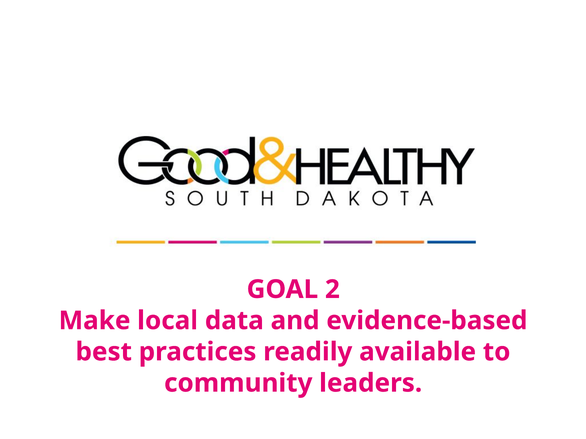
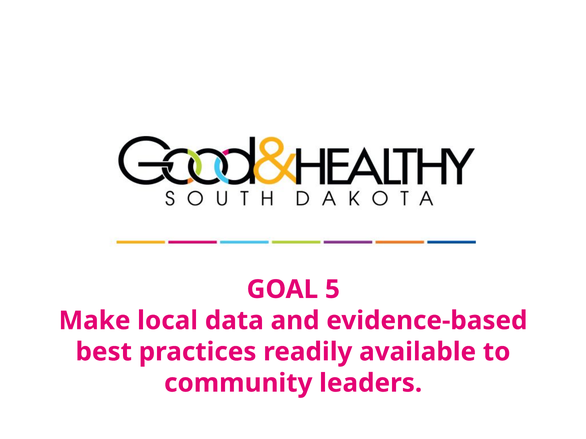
2: 2 -> 5 (332, 290)
